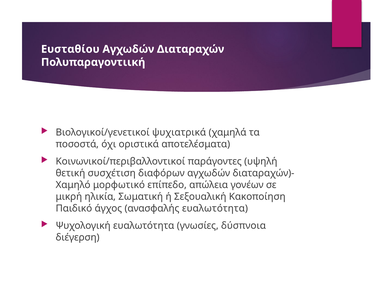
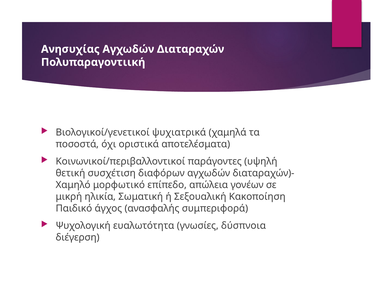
Ευσταθίου: Ευσταθίου -> Ανησυχίας (70, 49)
ανασφαλής ευαλωτότητα: ευαλωτότητα -> συμπεριφορά (215, 208)
